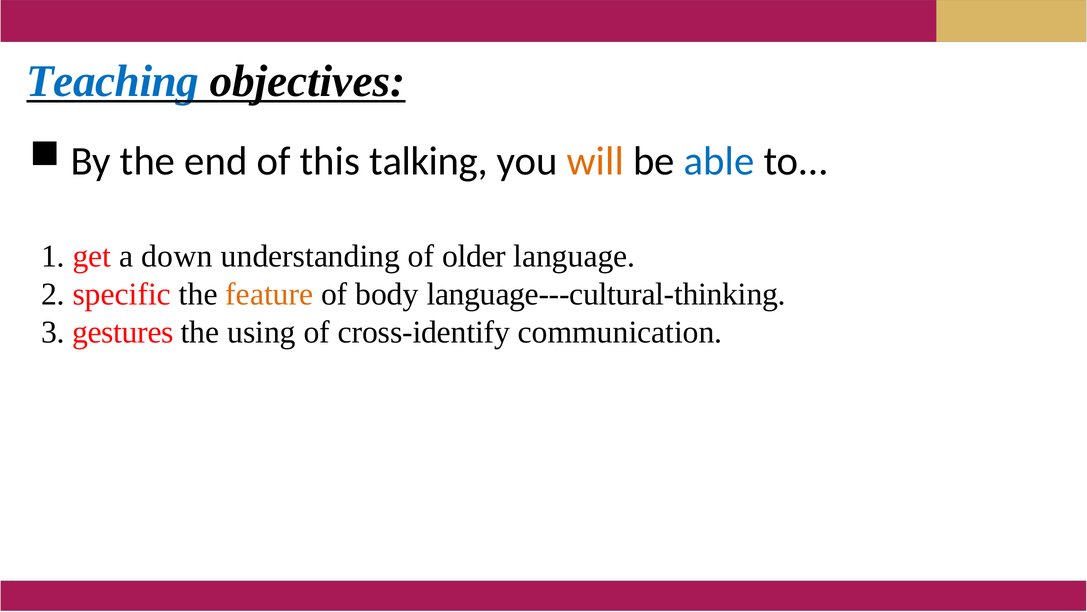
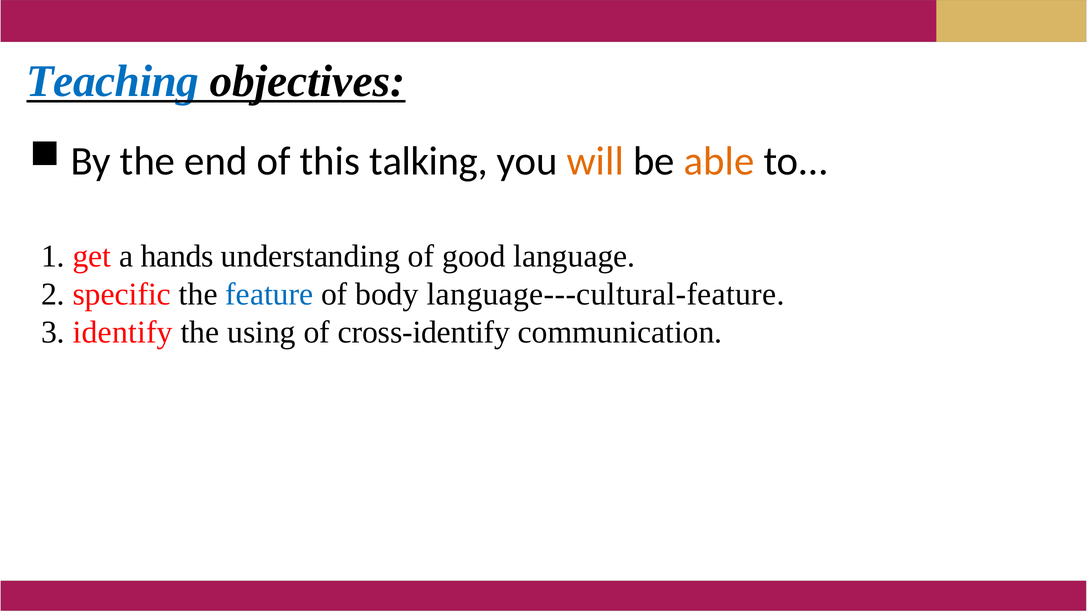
able colour: blue -> orange (719, 161)
down: down -> hands (177, 256)
older: older -> good (474, 256)
feature colour: orange -> blue (269, 294)
language---cultural-thinking: language---cultural-thinking -> language---cultural-feature (606, 294)
gestures: gestures -> identify (123, 332)
